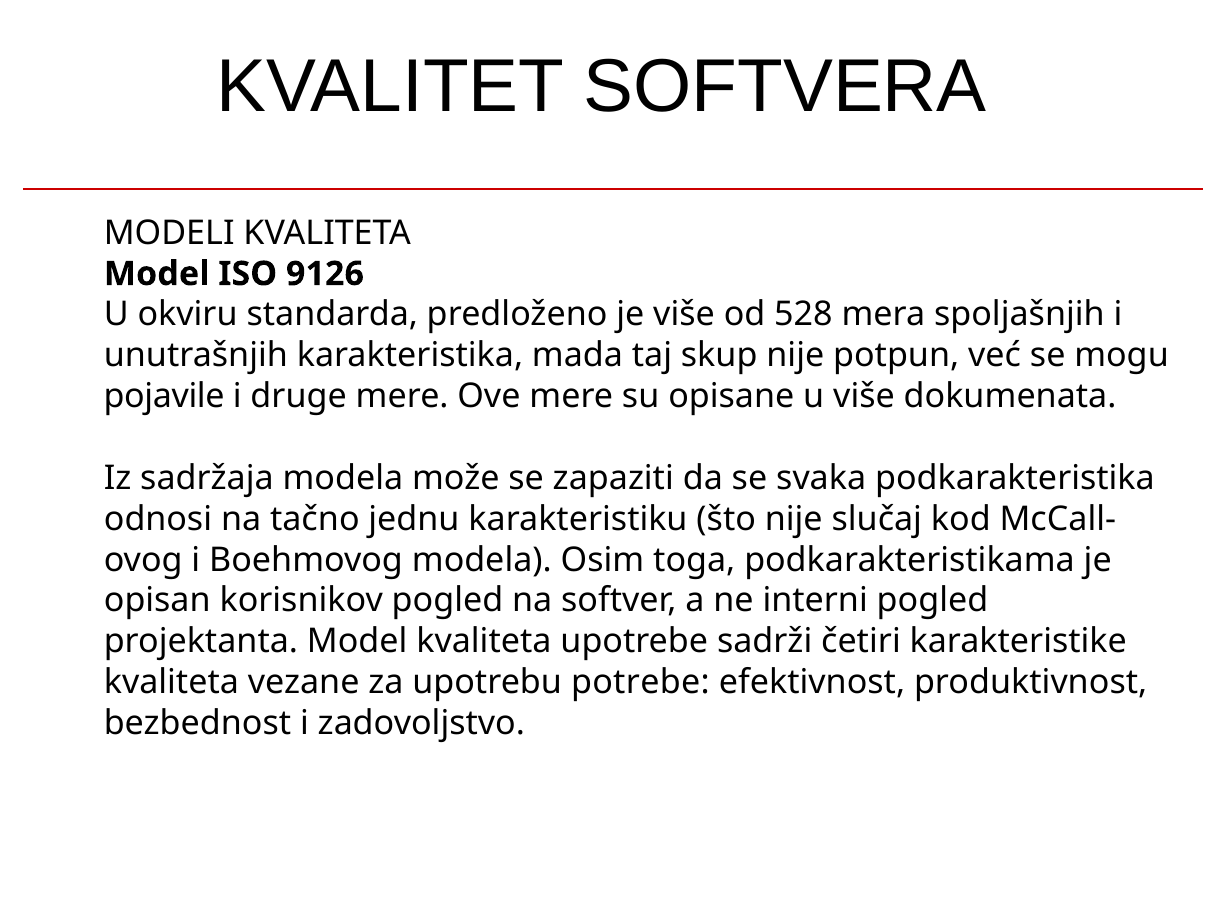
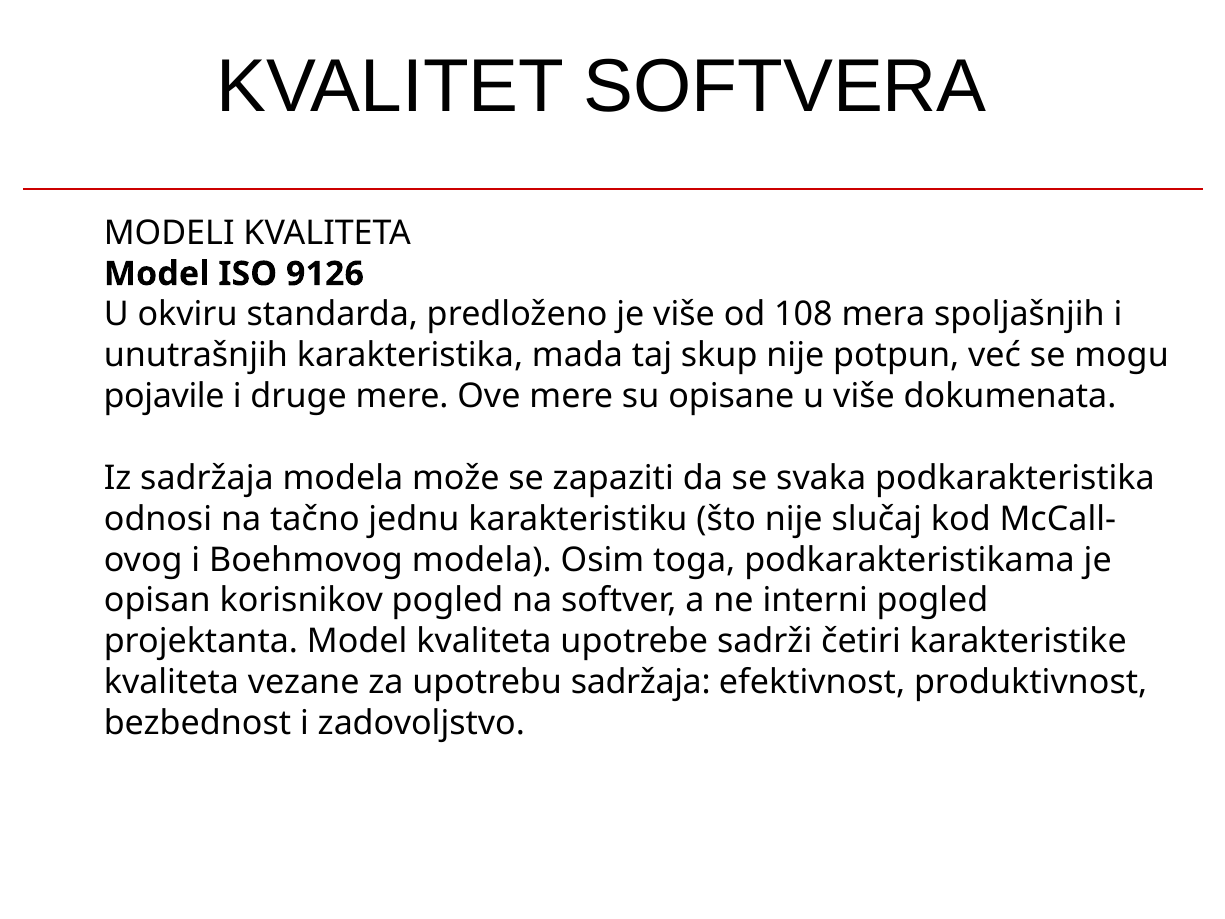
528: 528 -> 108 (803, 315)
upotrebu potrebe: potrebe -> sadržaja (641, 682)
